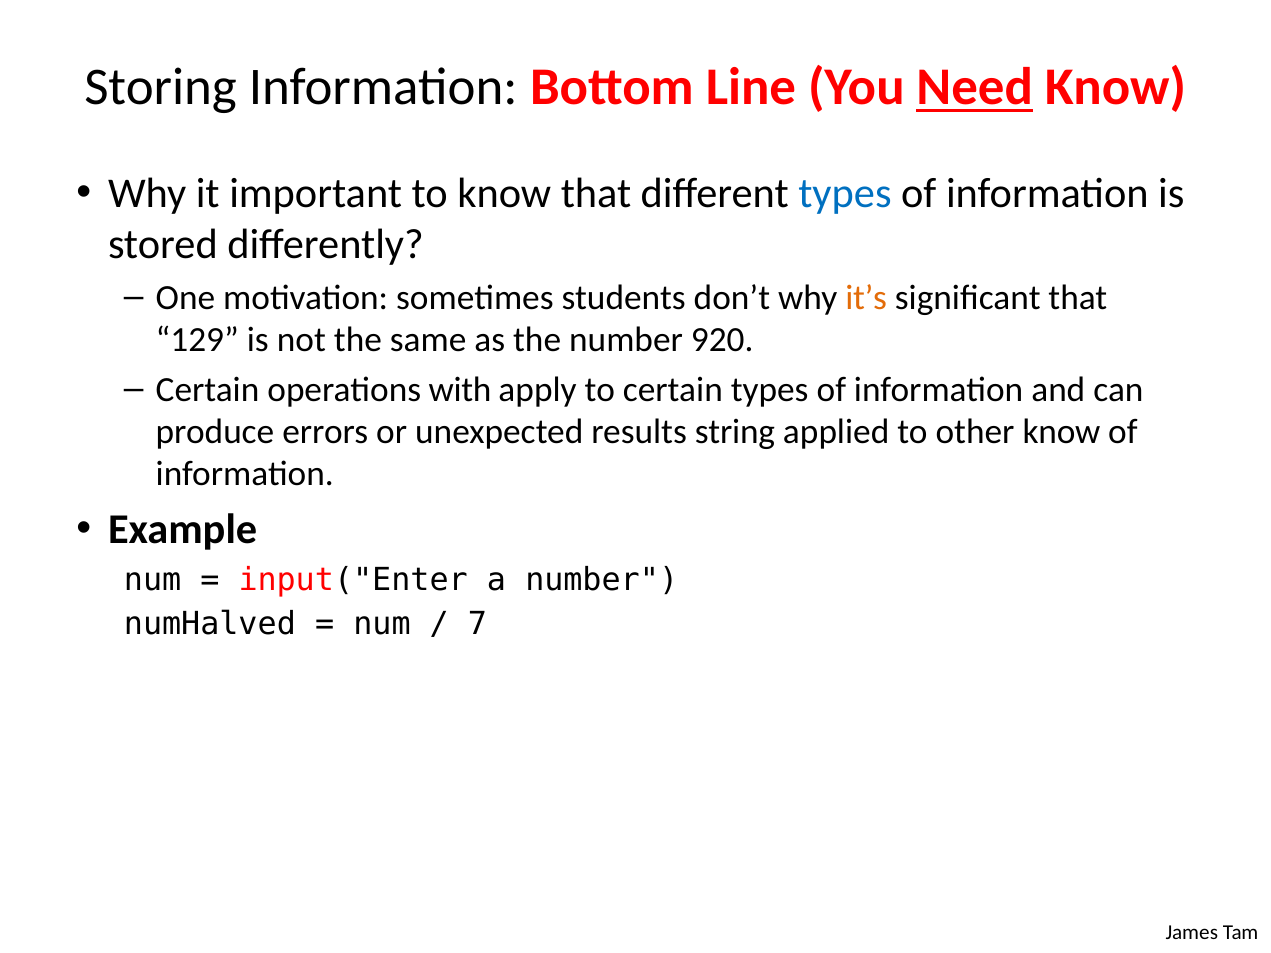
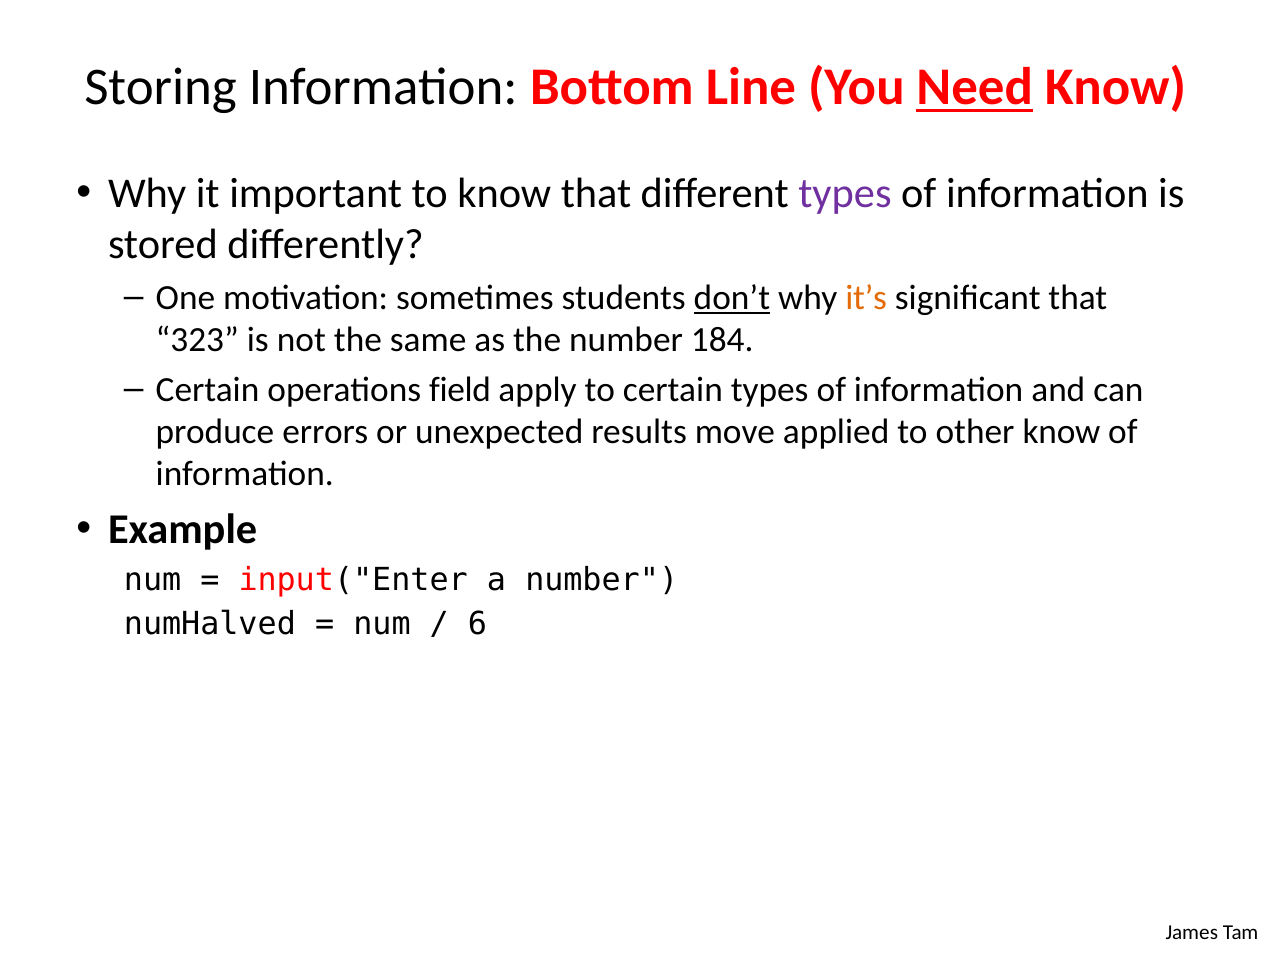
types colour: blue -> purple (845, 194)
don’t underline: none -> present (732, 298)
129: 129 -> 323 (197, 340)
920: 920 -> 184 (722, 340)
with: with -> field (460, 389)
string: string -> move (735, 432)
7: 7 -> 6 (478, 624)
